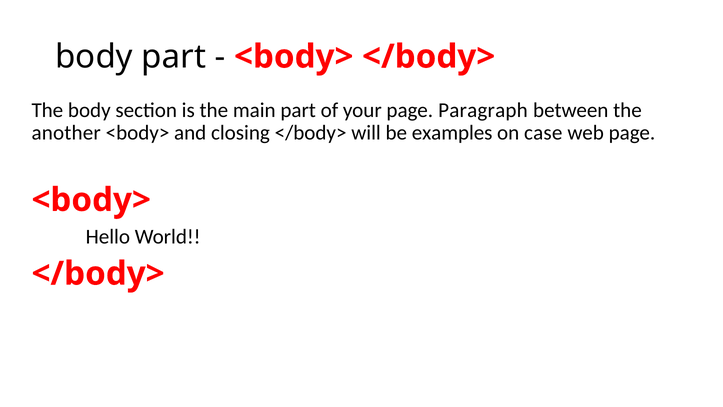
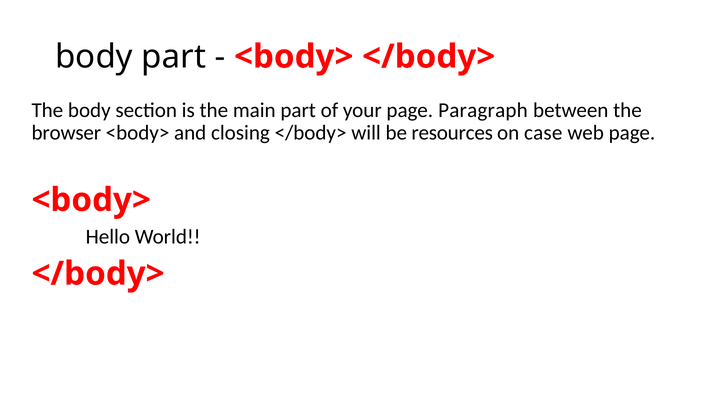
another: another -> browser (66, 133)
examples: examples -> resources (452, 133)
